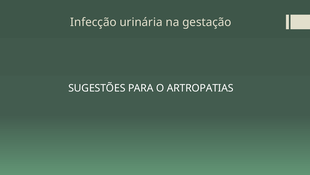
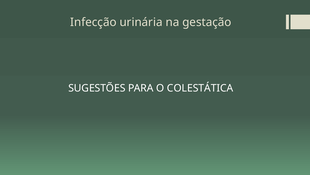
ARTROPATIAS: ARTROPATIAS -> COLESTÁTICA (200, 88)
